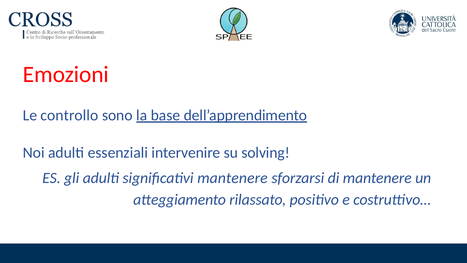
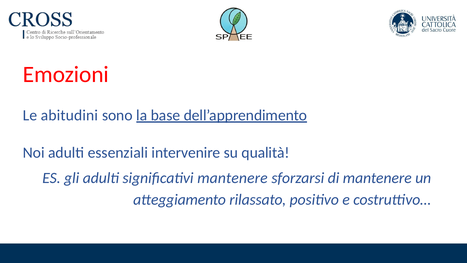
controllo: controllo -> abitudini (69, 115)
solving: solving -> qualità (266, 153)
